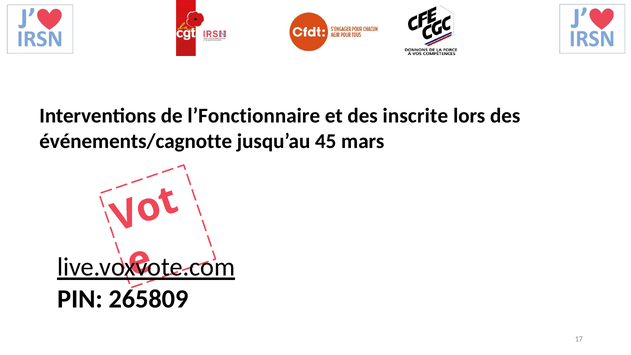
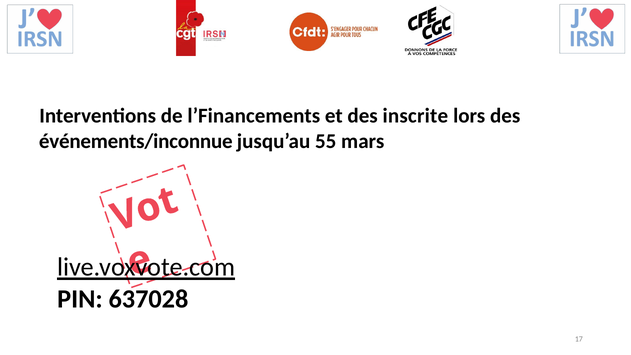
l’Fonctionnaire: l’Fonctionnaire -> l’Financements (254, 116)
événements/cagnotte: événements/cagnotte -> événements/inconnue (136, 141)
45: 45 -> 55 (326, 141)
265809: 265809 -> 637028 (148, 299)
